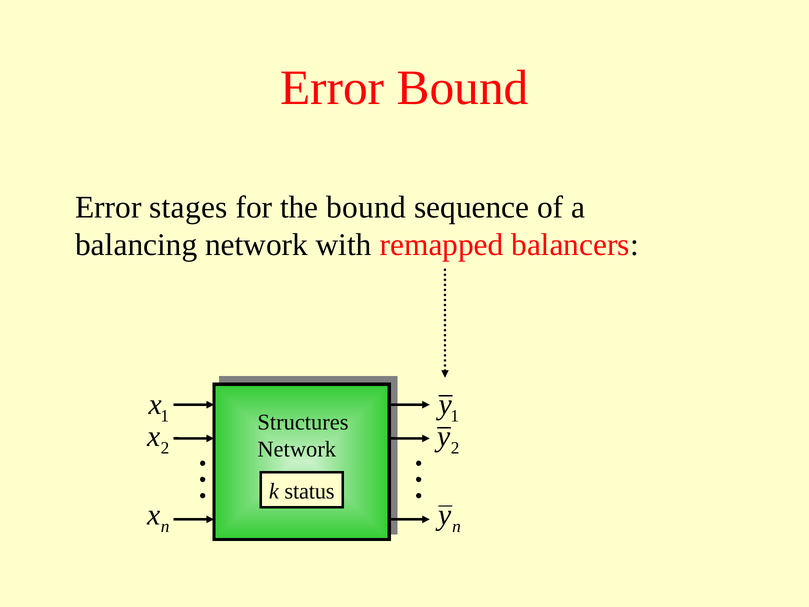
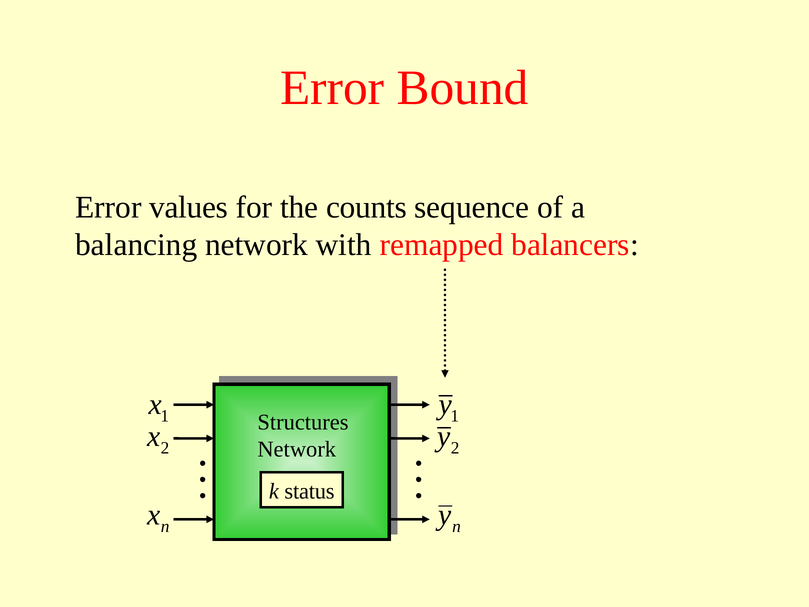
stages: stages -> values (189, 207)
the bound: bound -> counts (367, 207)
